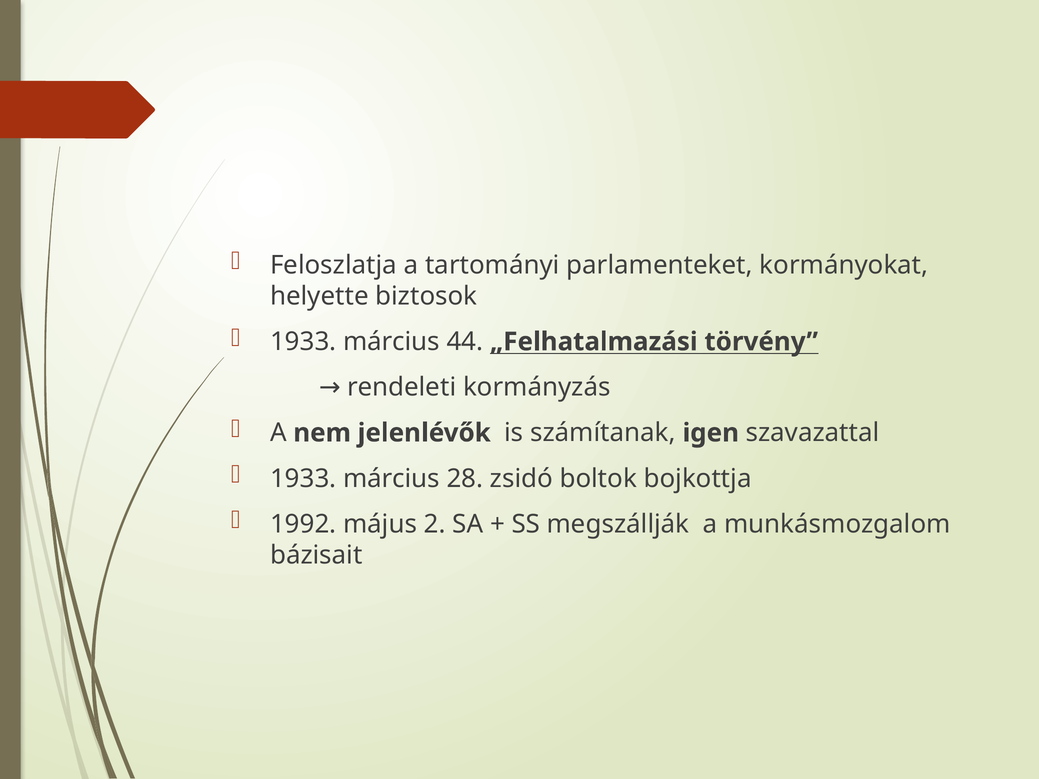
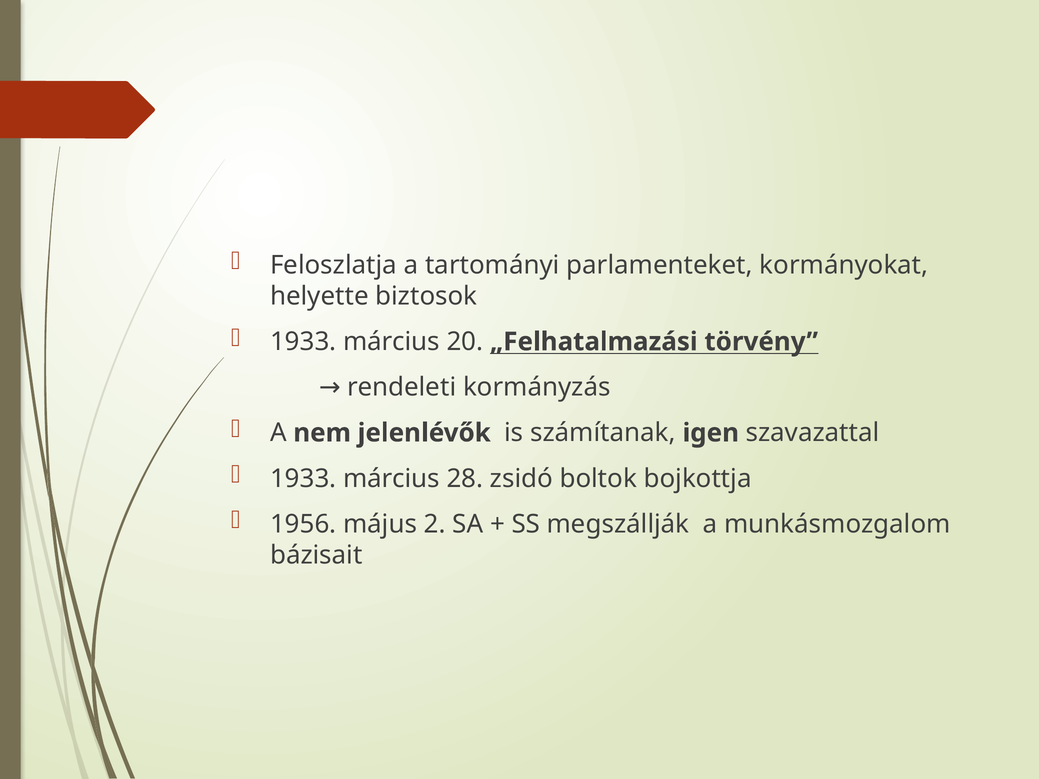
44: 44 -> 20 (465, 342)
1992: 1992 -> 1956 (303, 524)
